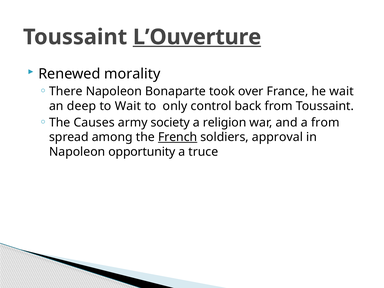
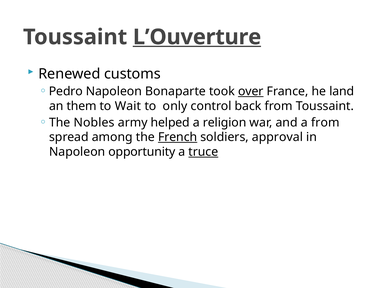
morality: morality -> customs (132, 74)
There: There -> Pedro (66, 91)
over underline: none -> present (251, 91)
he wait: wait -> land (342, 91)
deep: deep -> them (82, 106)
Causes: Causes -> Nobles (94, 122)
society: society -> helped (170, 122)
truce underline: none -> present (203, 152)
